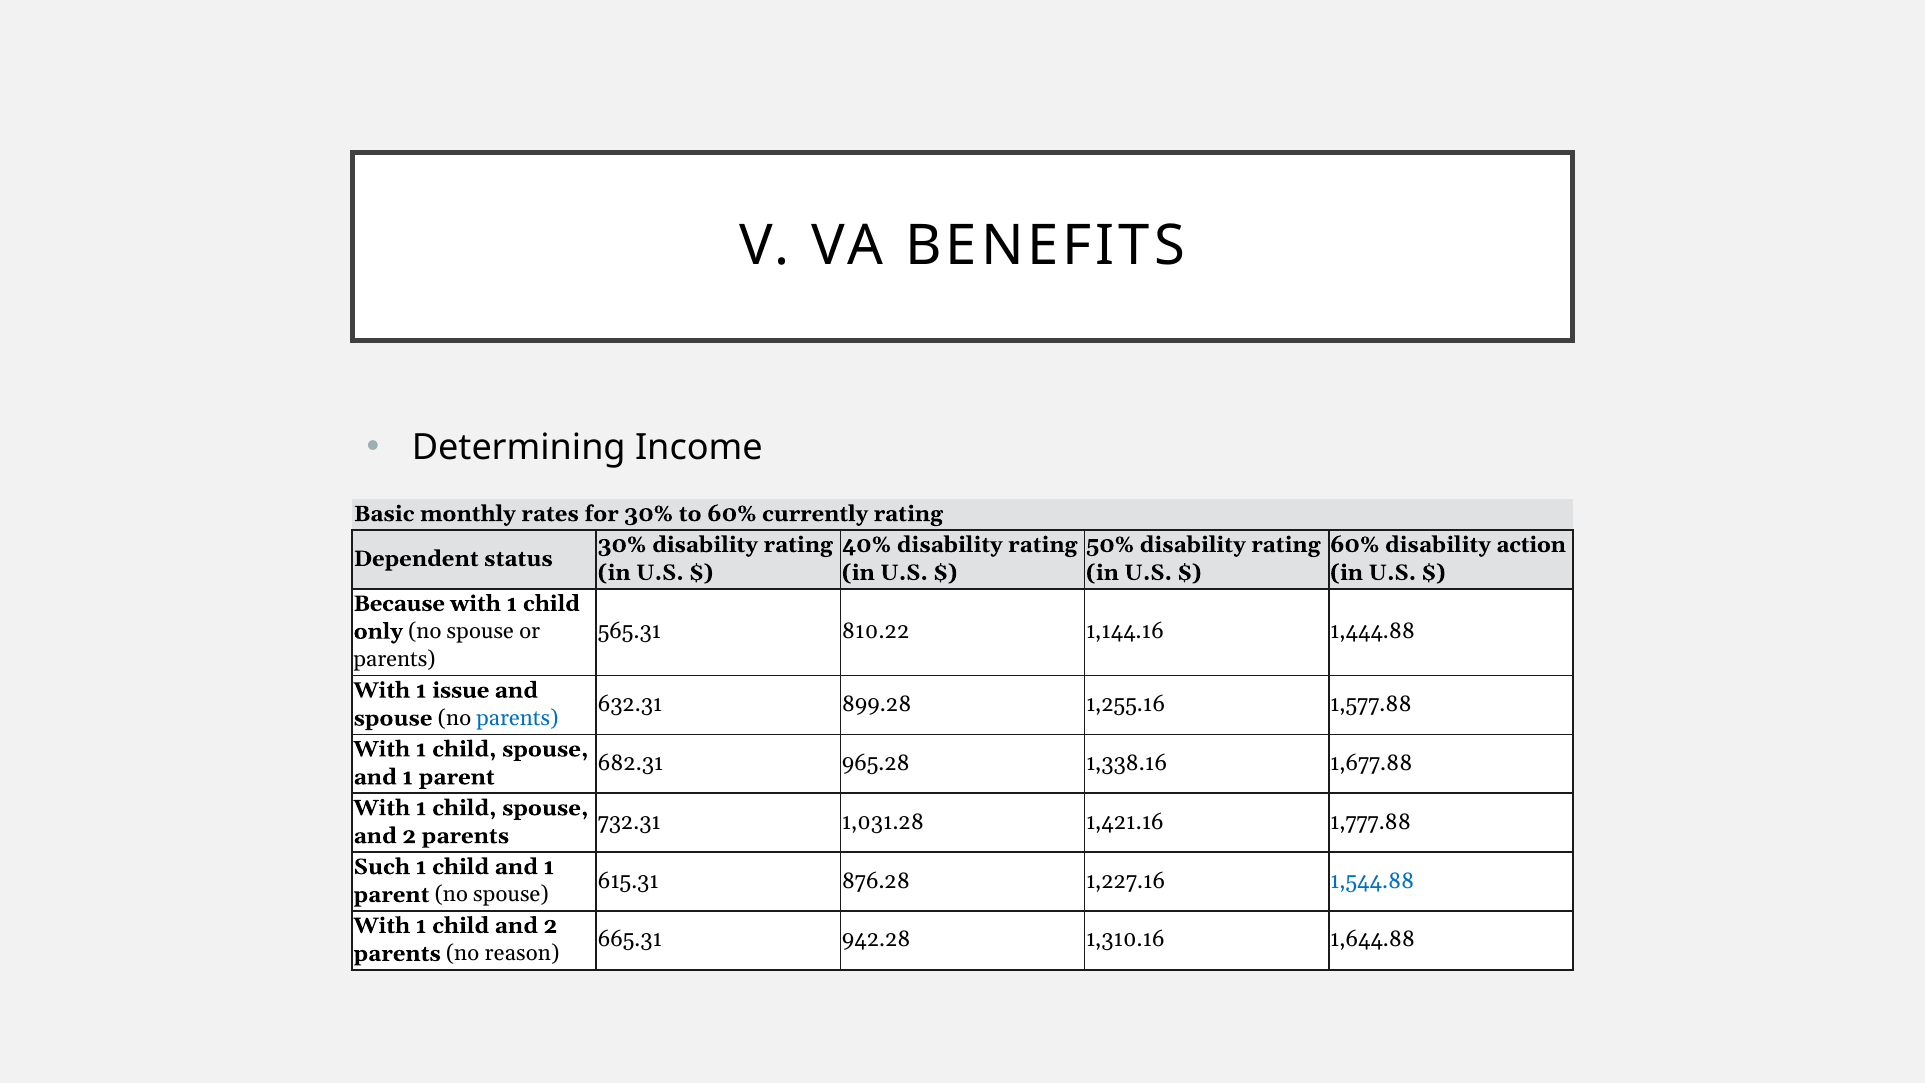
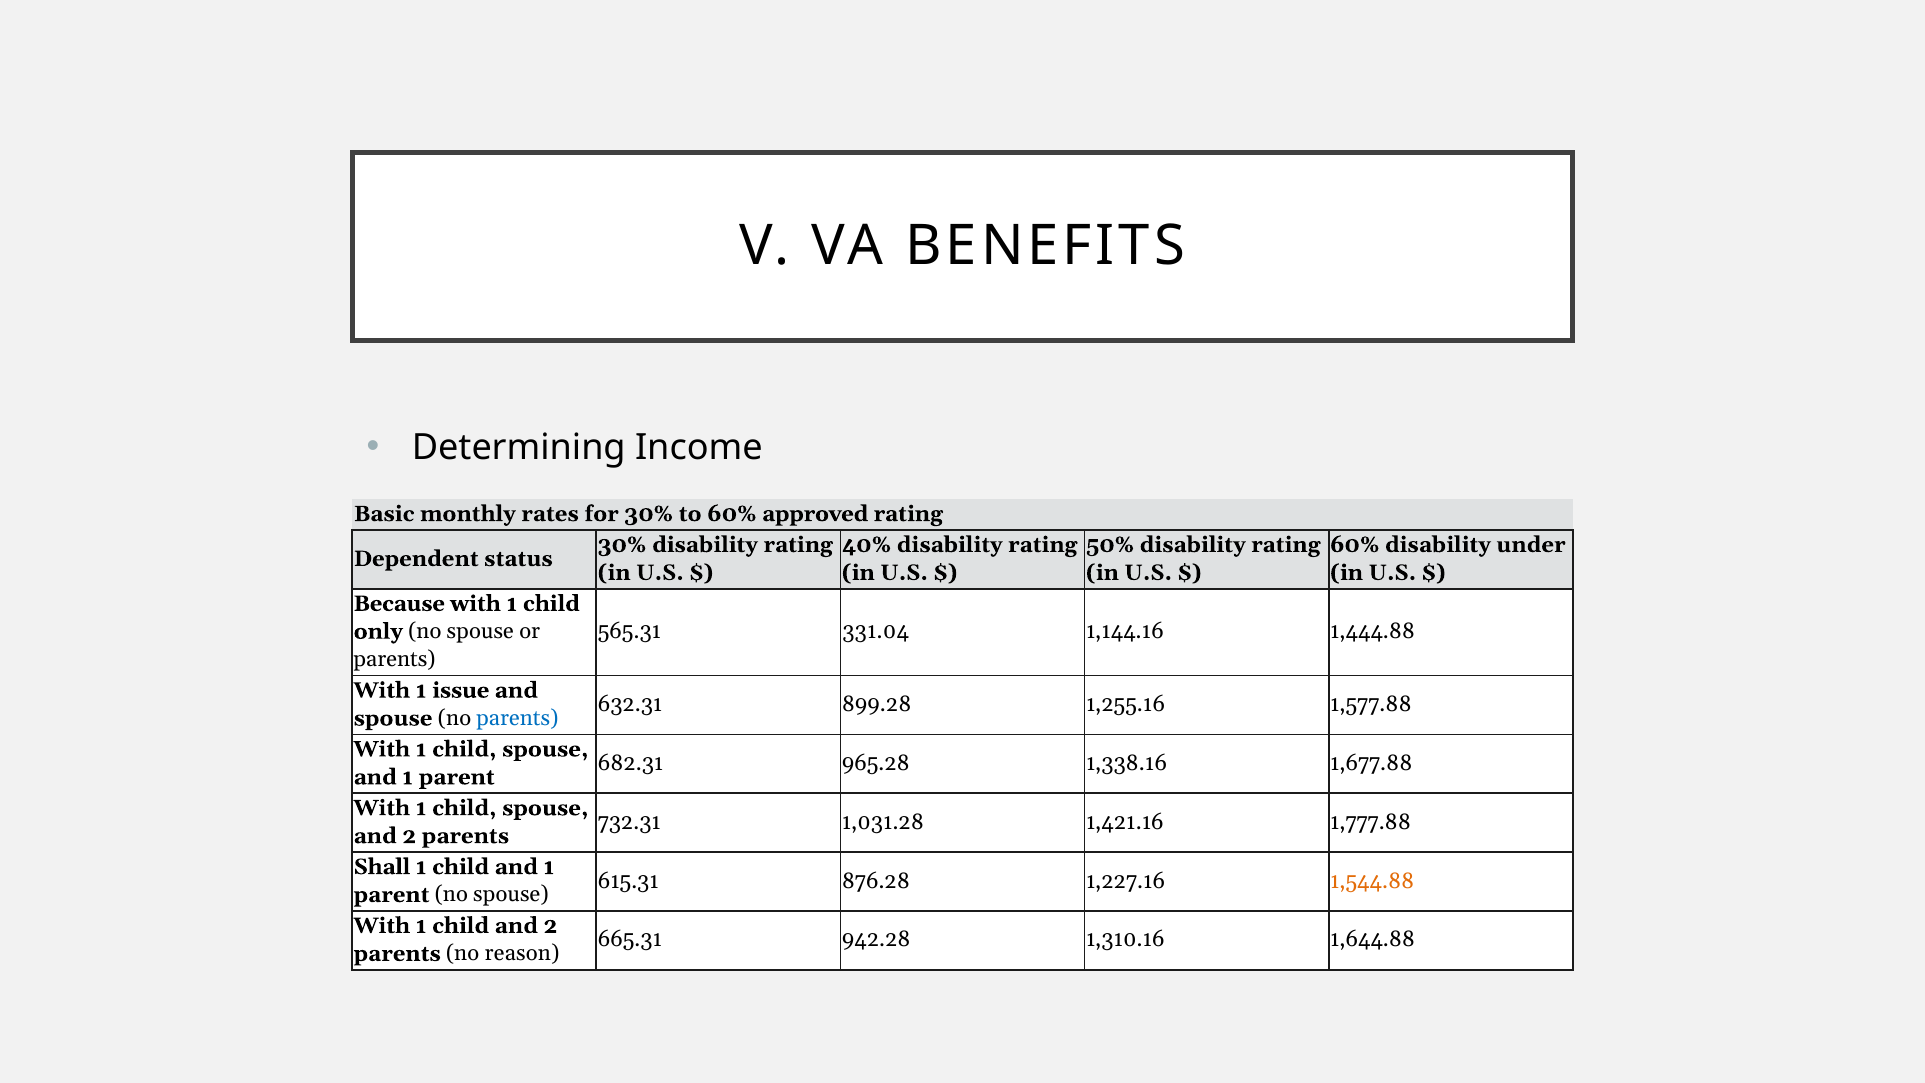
currently: currently -> approved (815, 514)
action: action -> under (1531, 545)
810.22: 810.22 -> 331.04 (876, 631)
Such: Such -> Shall (382, 867)
1,544.88 colour: blue -> orange (1372, 881)
